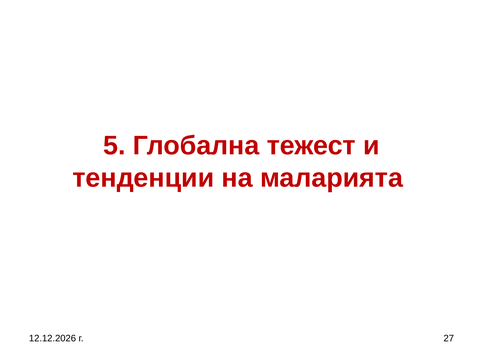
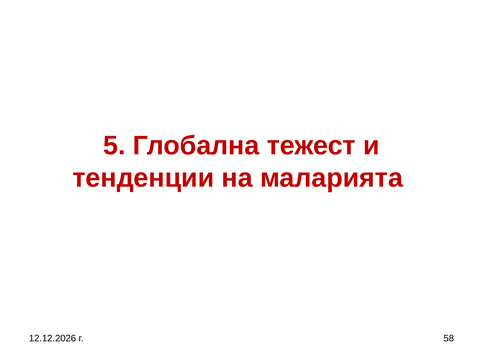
27: 27 -> 58 (449, 339)
